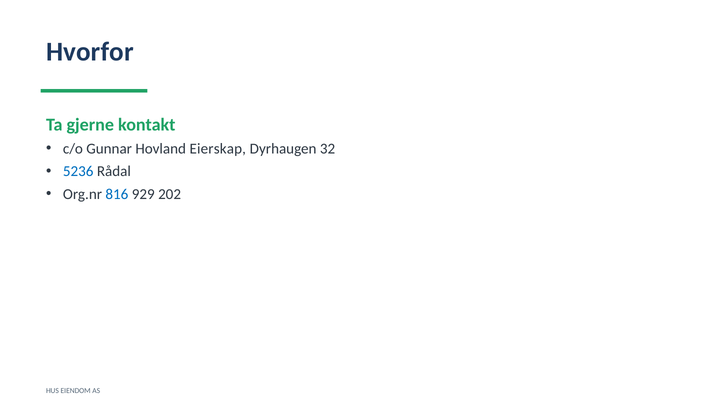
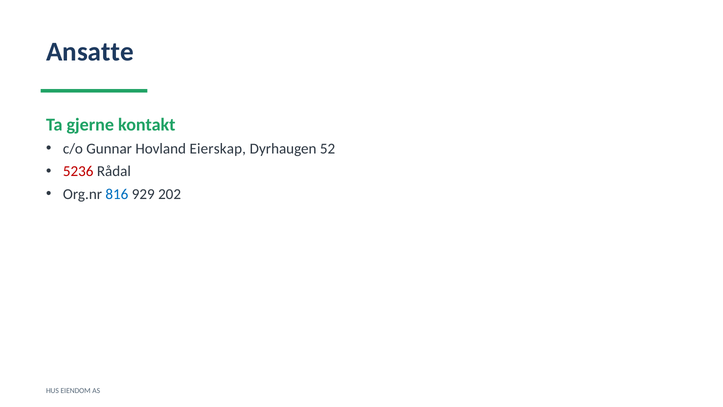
Hvorfor: Hvorfor -> Ansatte (90, 52)
32: 32 -> 52 (328, 149)
5236 colour: blue -> red (78, 171)
